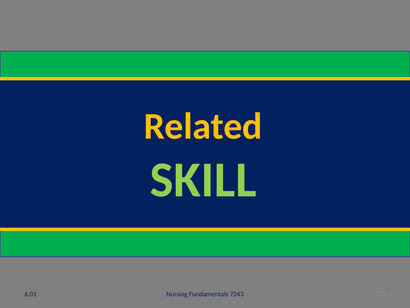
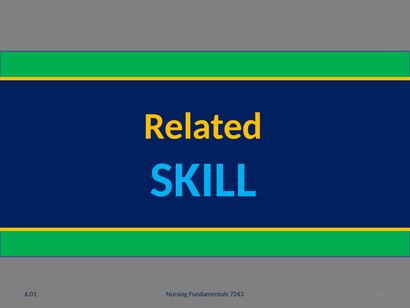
SKILL colour: light green -> light blue (203, 180)
